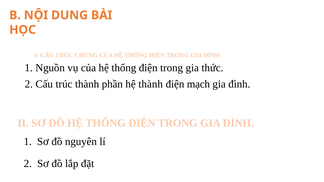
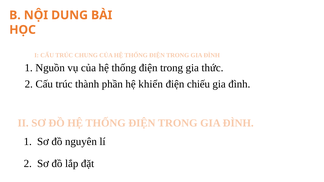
hệ thành: thành -> khiển (151, 84)
mạch: mạch -> chiếu (198, 84)
